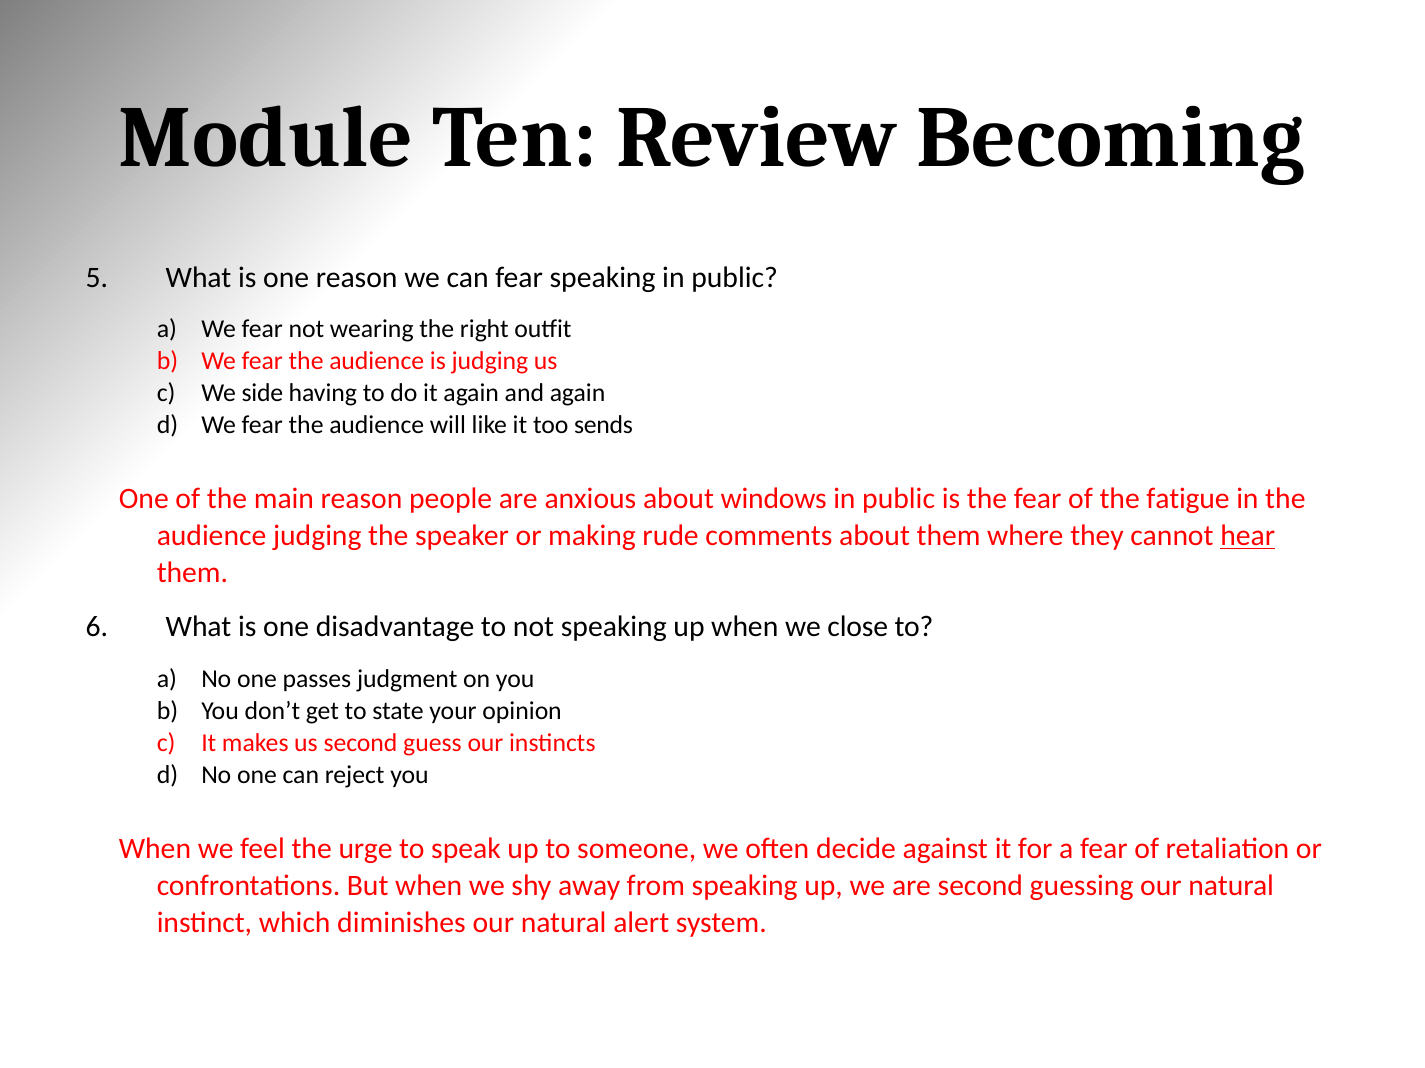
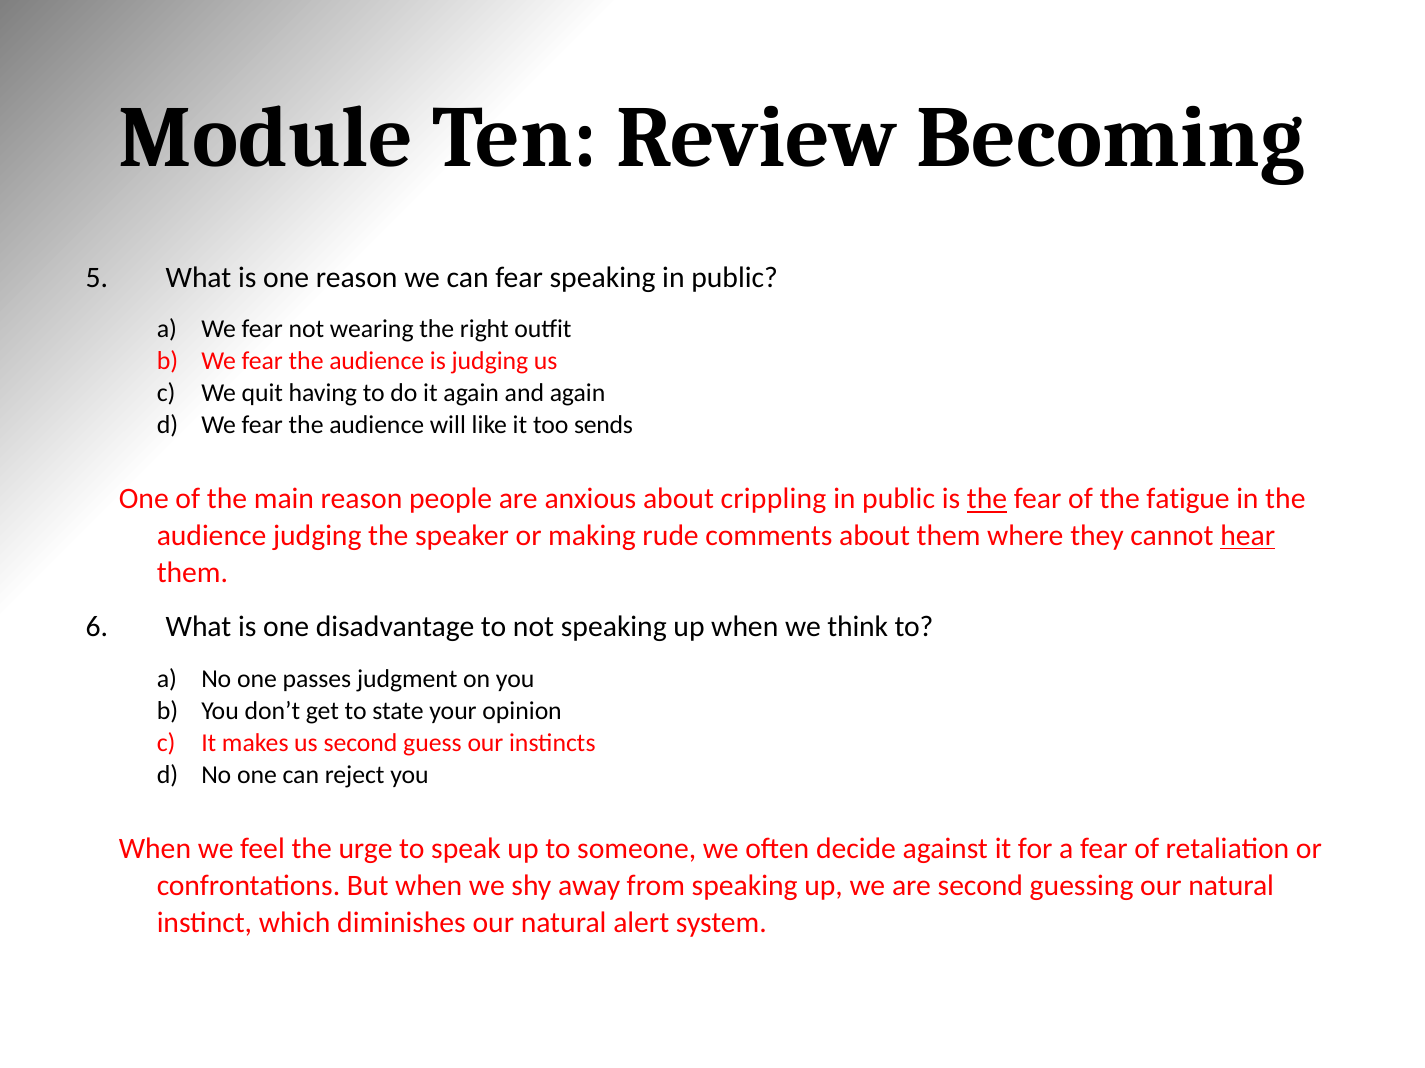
side: side -> quit (262, 393)
windows: windows -> crippling (773, 499)
the underline: none -> present (987, 499)
close: close -> think (858, 628)
